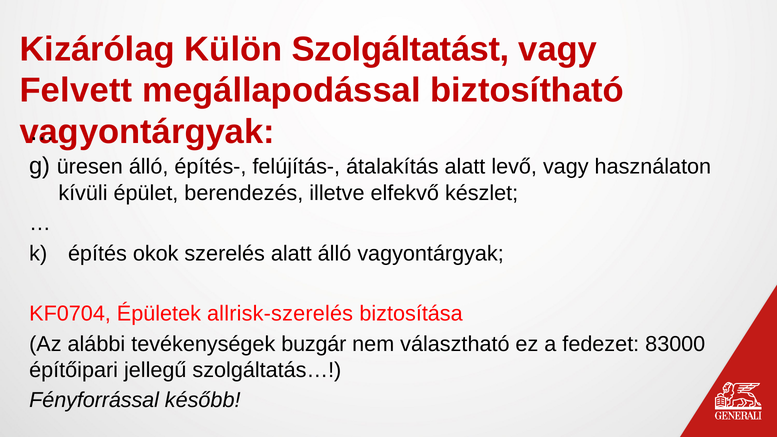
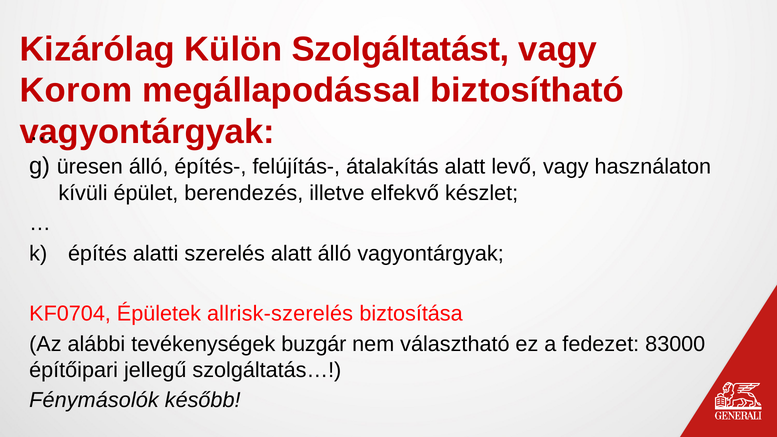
Felvett: Felvett -> Korom (76, 91)
okok: okok -> alatti (156, 253)
Fényforrással: Fényforrással -> Fénymásolók (94, 400)
